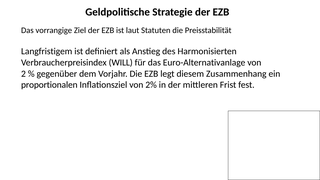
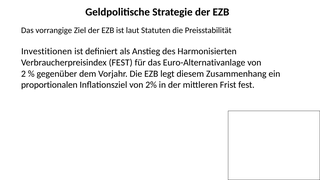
Langfristigem: Langfristigem -> Investitionen (47, 51)
Verbraucherpreisindex WILL: WILL -> FEST (121, 62)
